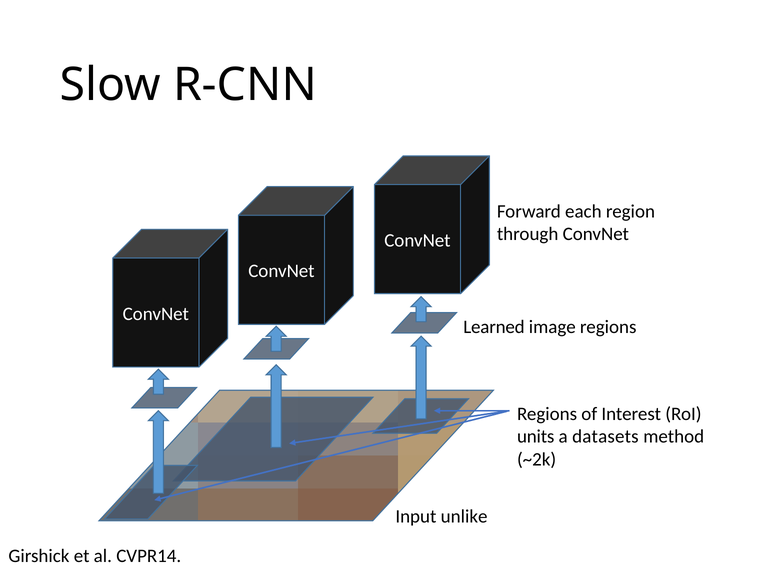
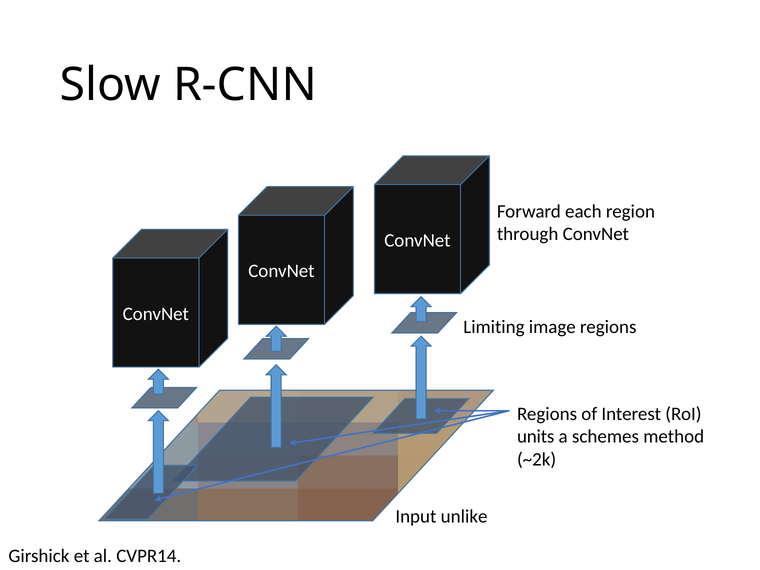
Learned: Learned -> Limiting (494, 327)
datasets: datasets -> schemes (605, 437)
